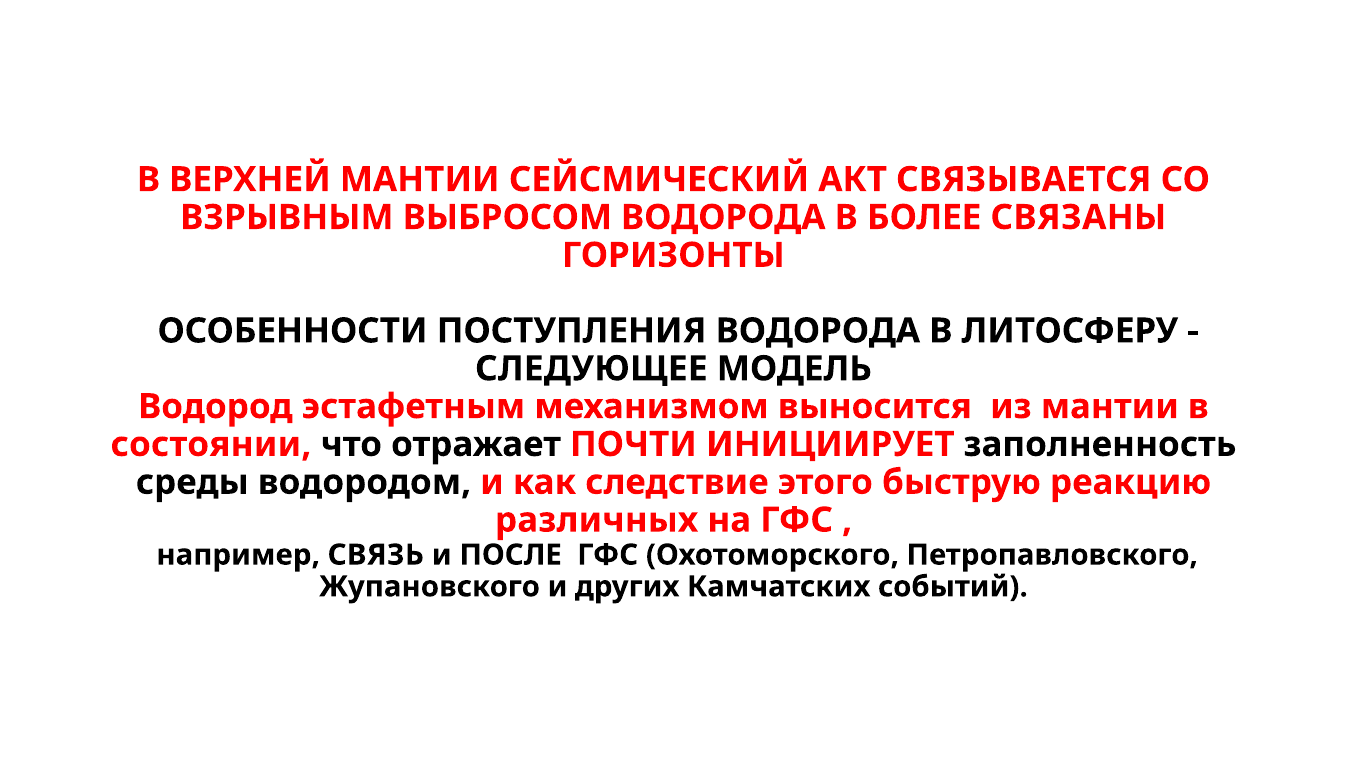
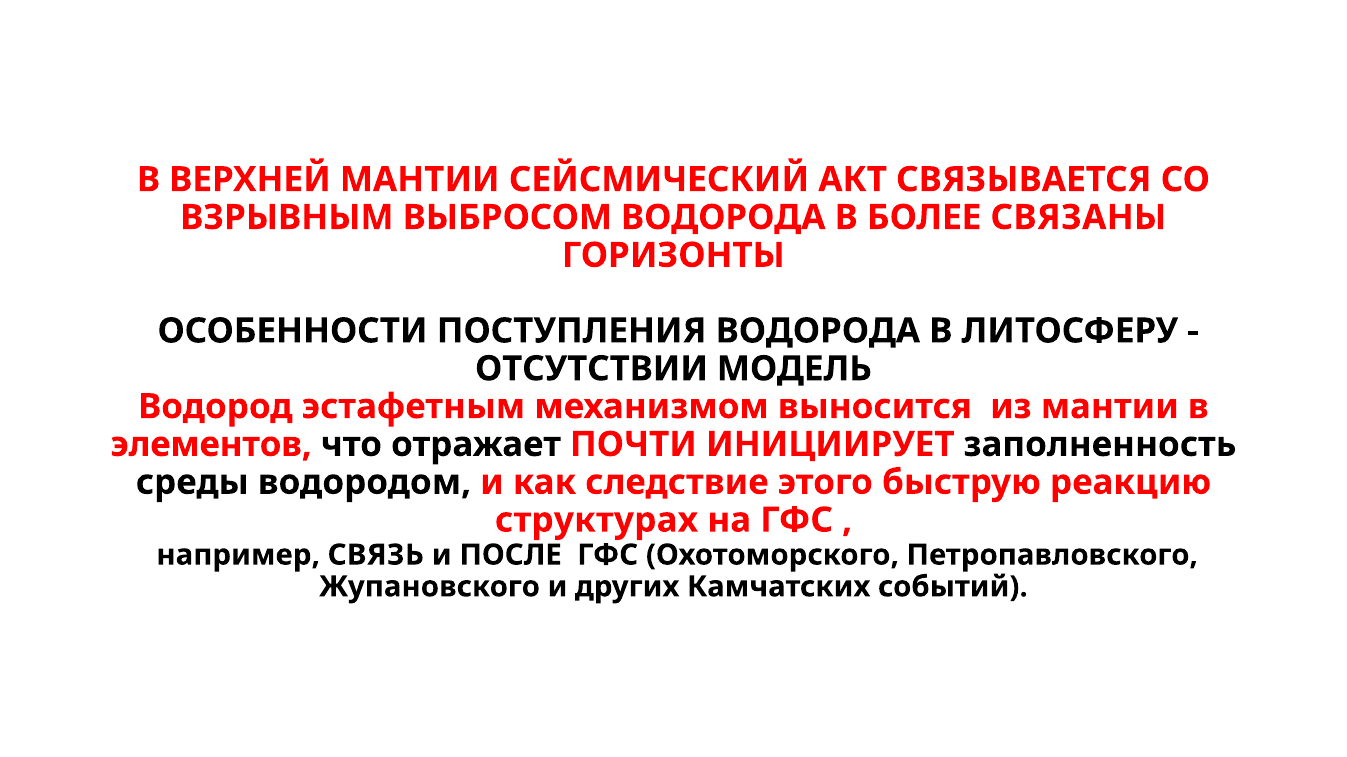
СЛЕДУЮЩЕЕ: СЛЕДУЮЩЕЕ -> ОТСУТСТВИИ (592, 369)
состоянии: состоянии -> элементов (211, 445)
различных: различных -> структурах (596, 521)
